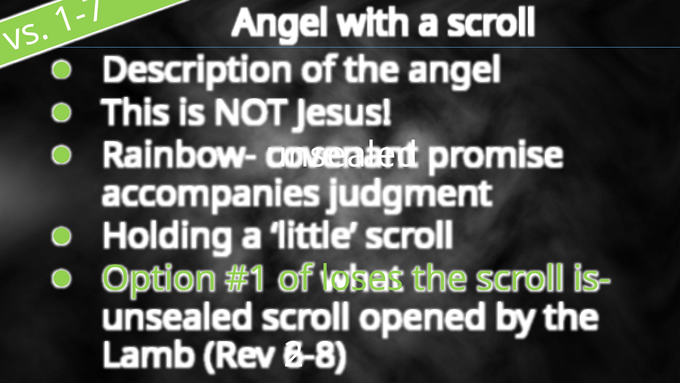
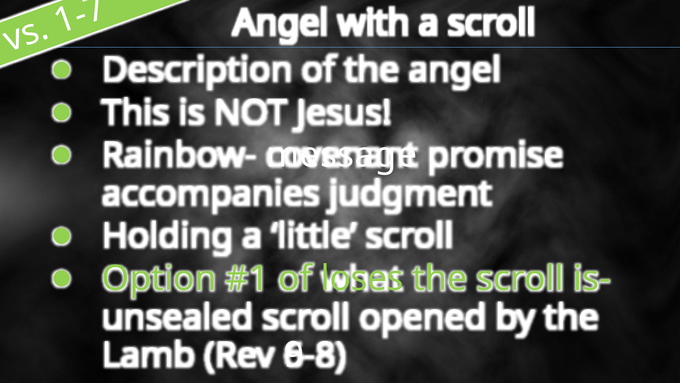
Rainbow- unsealed: unsealed -> message (342, 155)
2-8: 2-8 -> 9-8 (315, 355)
